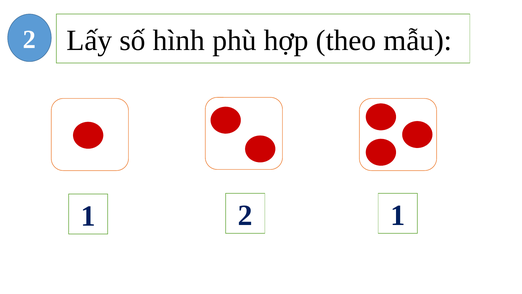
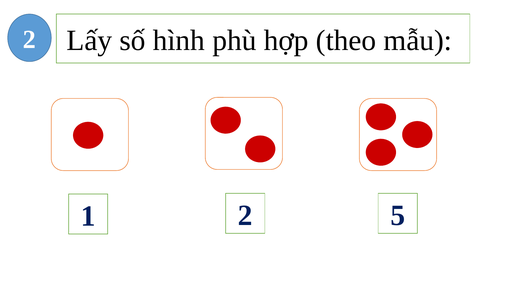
1 1: 1 -> 5 (398, 215)
